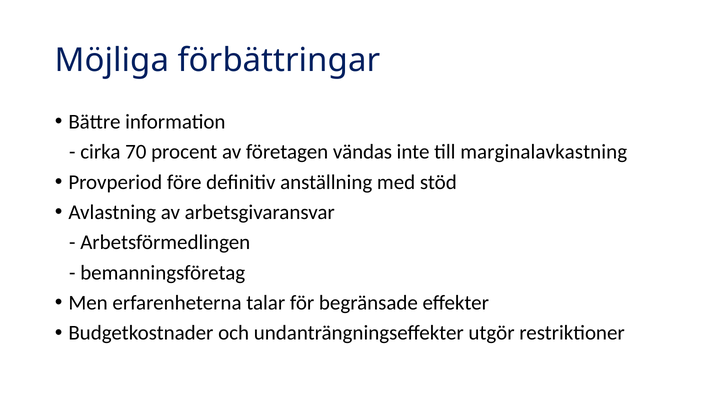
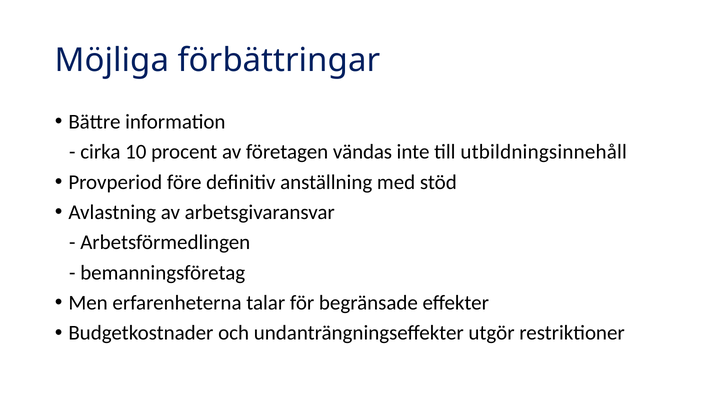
70: 70 -> 10 (136, 152)
marginalavkastning: marginalavkastning -> utbildningsinnehåll (544, 152)
